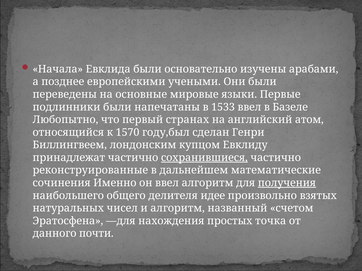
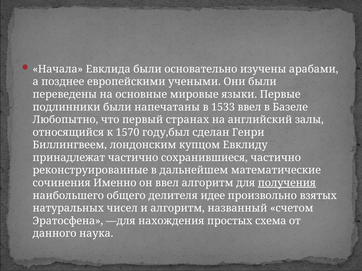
атом: атом -> залы (309, 120)
сохранившиеся underline: present -> none (204, 158)
точка: точка -> схема (271, 221)
почти: почти -> наука (96, 234)
